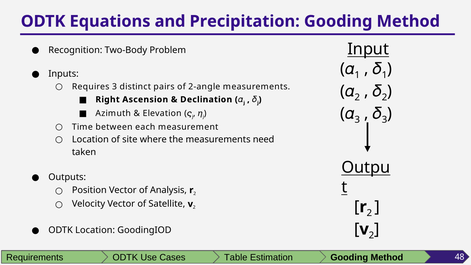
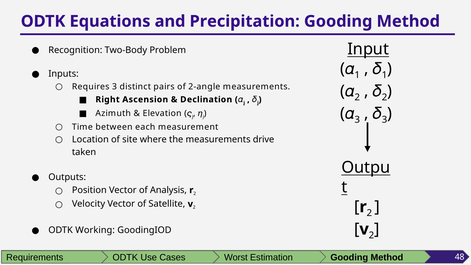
need: need -> drive (264, 139)
ODTK Location: Location -> Working (95, 230)
Table: Table -> Worst (236, 258)
